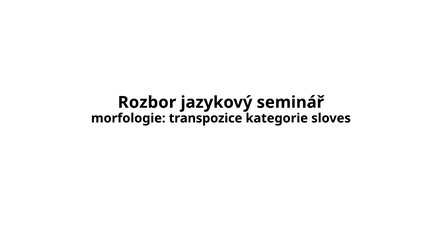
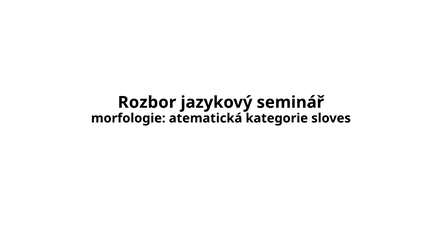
transpozice: transpozice -> atematická (206, 119)
